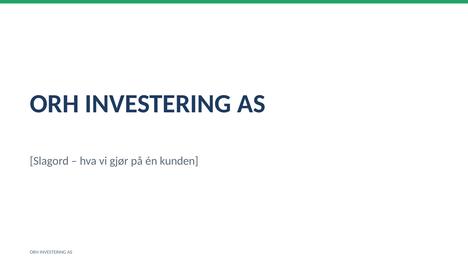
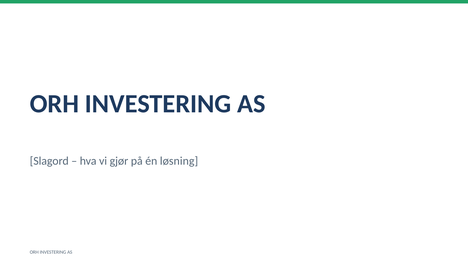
kunden: kunden -> løsning (179, 161)
